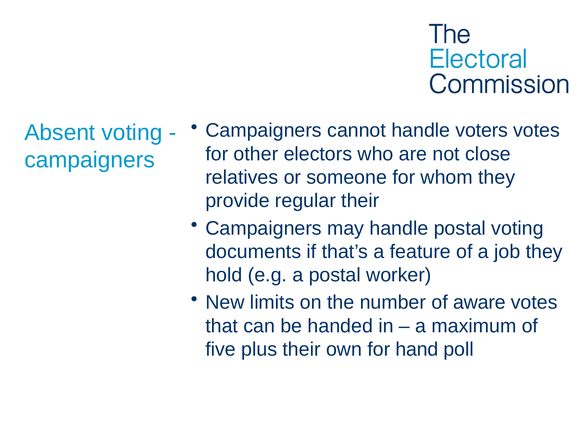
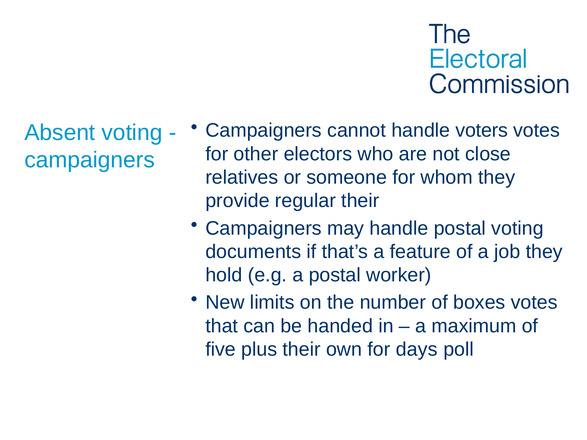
aware: aware -> boxes (479, 303)
hand: hand -> days (417, 350)
